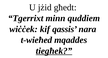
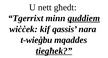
jżid: jżid -> nett (45, 7)
quddiem underline: none -> present (84, 18)
t-wieħed: t-wieħed -> t-wieġbu (36, 40)
